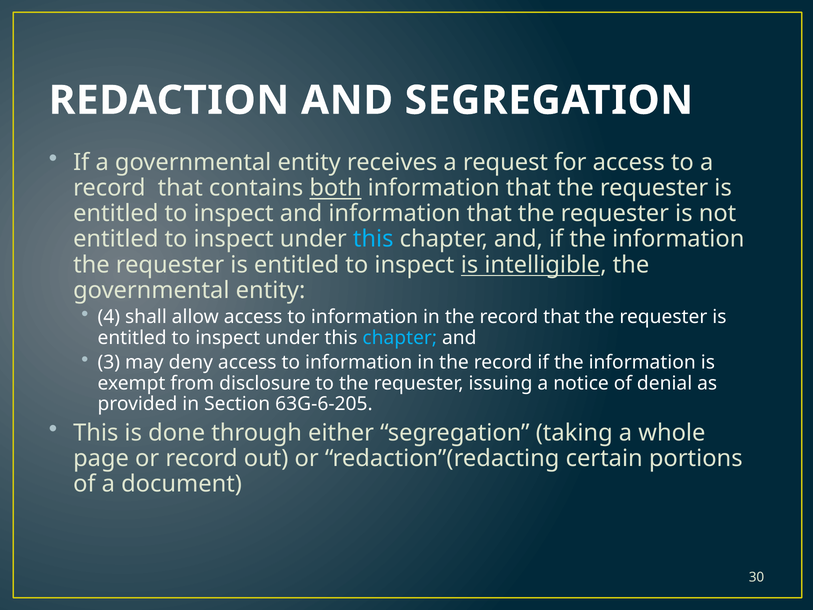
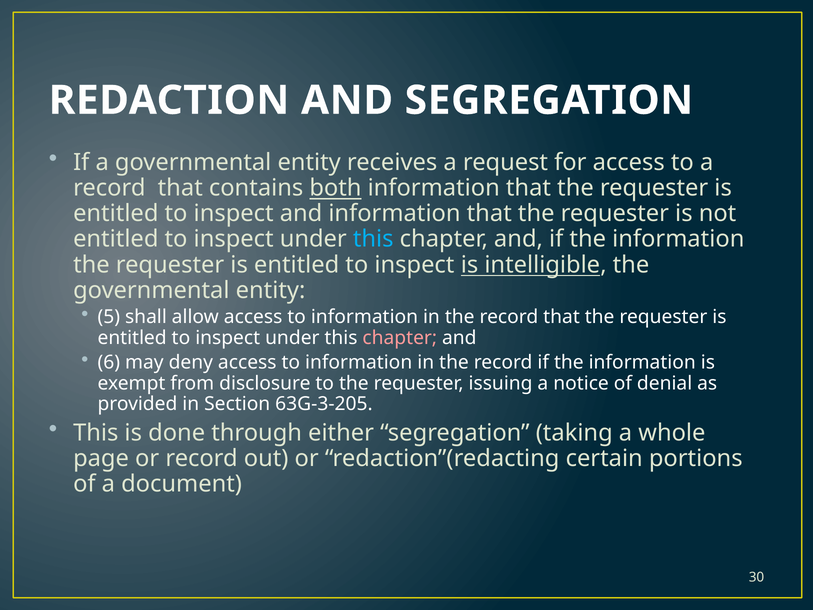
4: 4 -> 5 (109, 317)
chapter colour: light blue -> pink (400, 338)
3: 3 -> 6 (109, 362)
63G-6-205: 63G-6-205 -> 63G-3-205 (324, 404)
